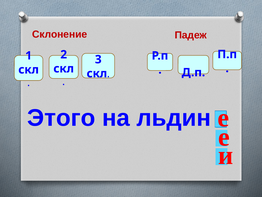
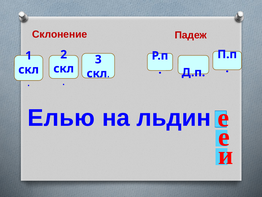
Этого: Этого -> Елью (61, 118)
